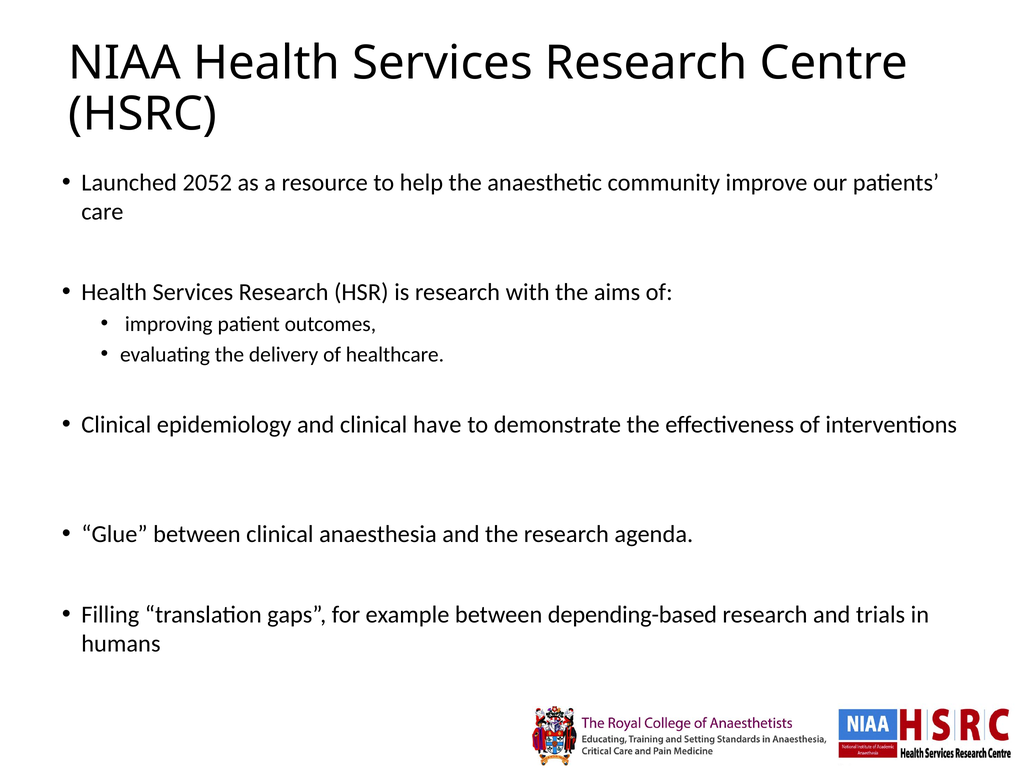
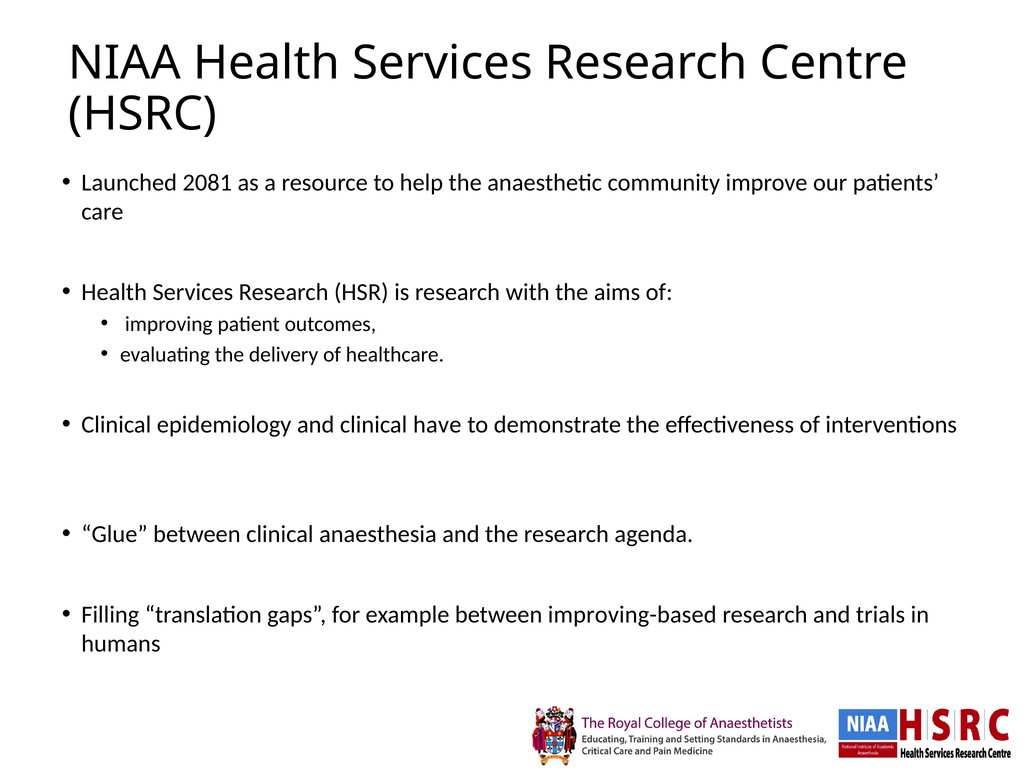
2052: 2052 -> 2081 (207, 183)
depending-based: depending-based -> improving-based (632, 615)
